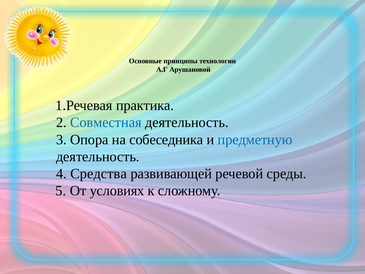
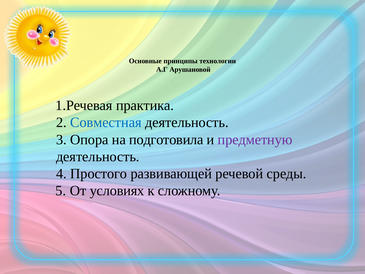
собеседника: собеседника -> подготовила (166, 139)
предметную colour: blue -> purple (255, 139)
Средства: Средства -> Простого (99, 174)
